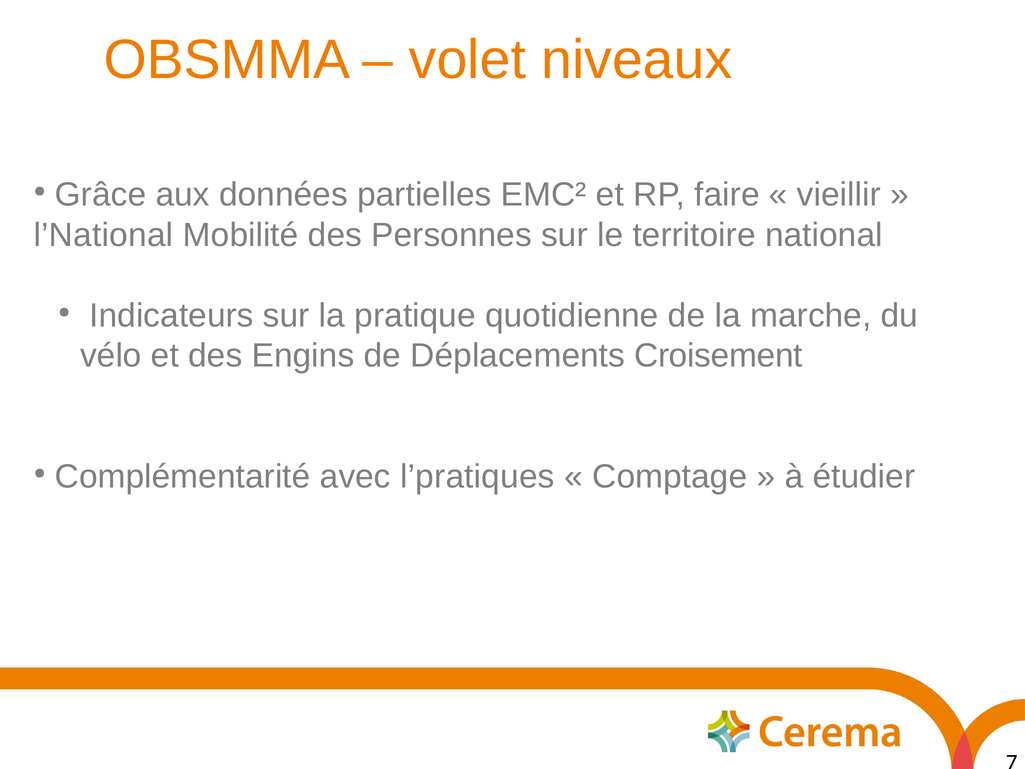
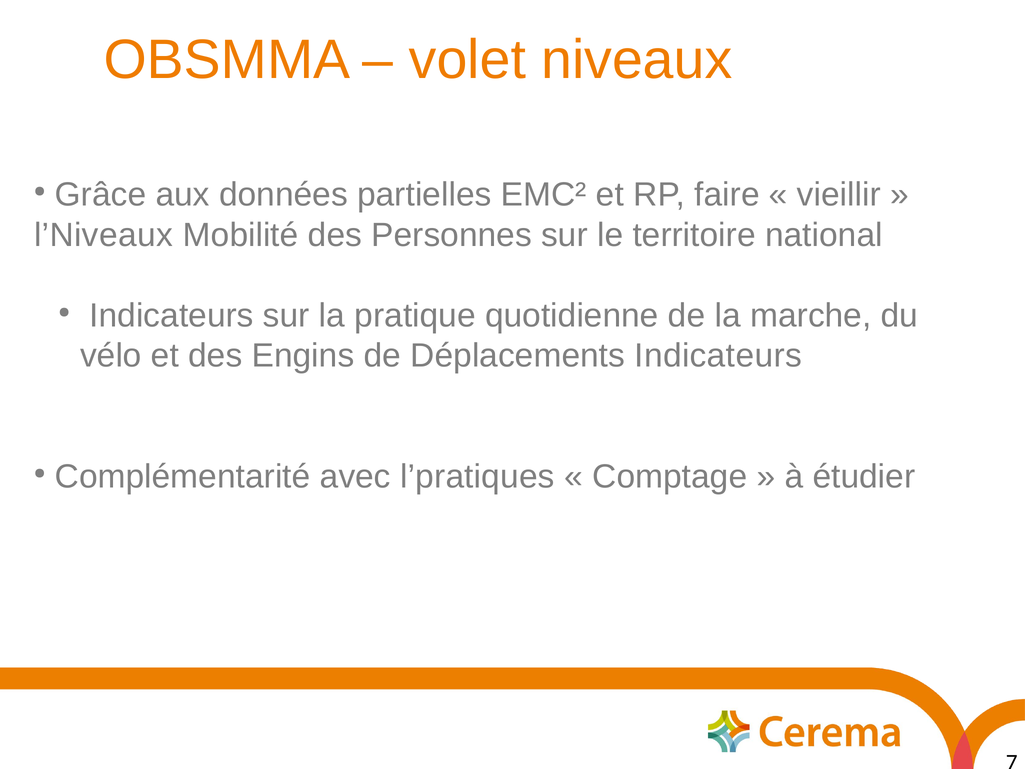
l’National: l’National -> l’Niveaux (103, 235)
Déplacements Croisement: Croisement -> Indicateurs (718, 356)
